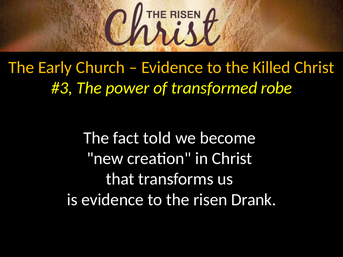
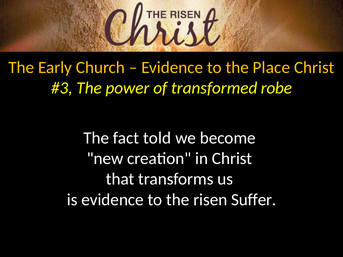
Killed: Killed -> Place (271, 67)
Drank: Drank -> Suffer (254, 200)
